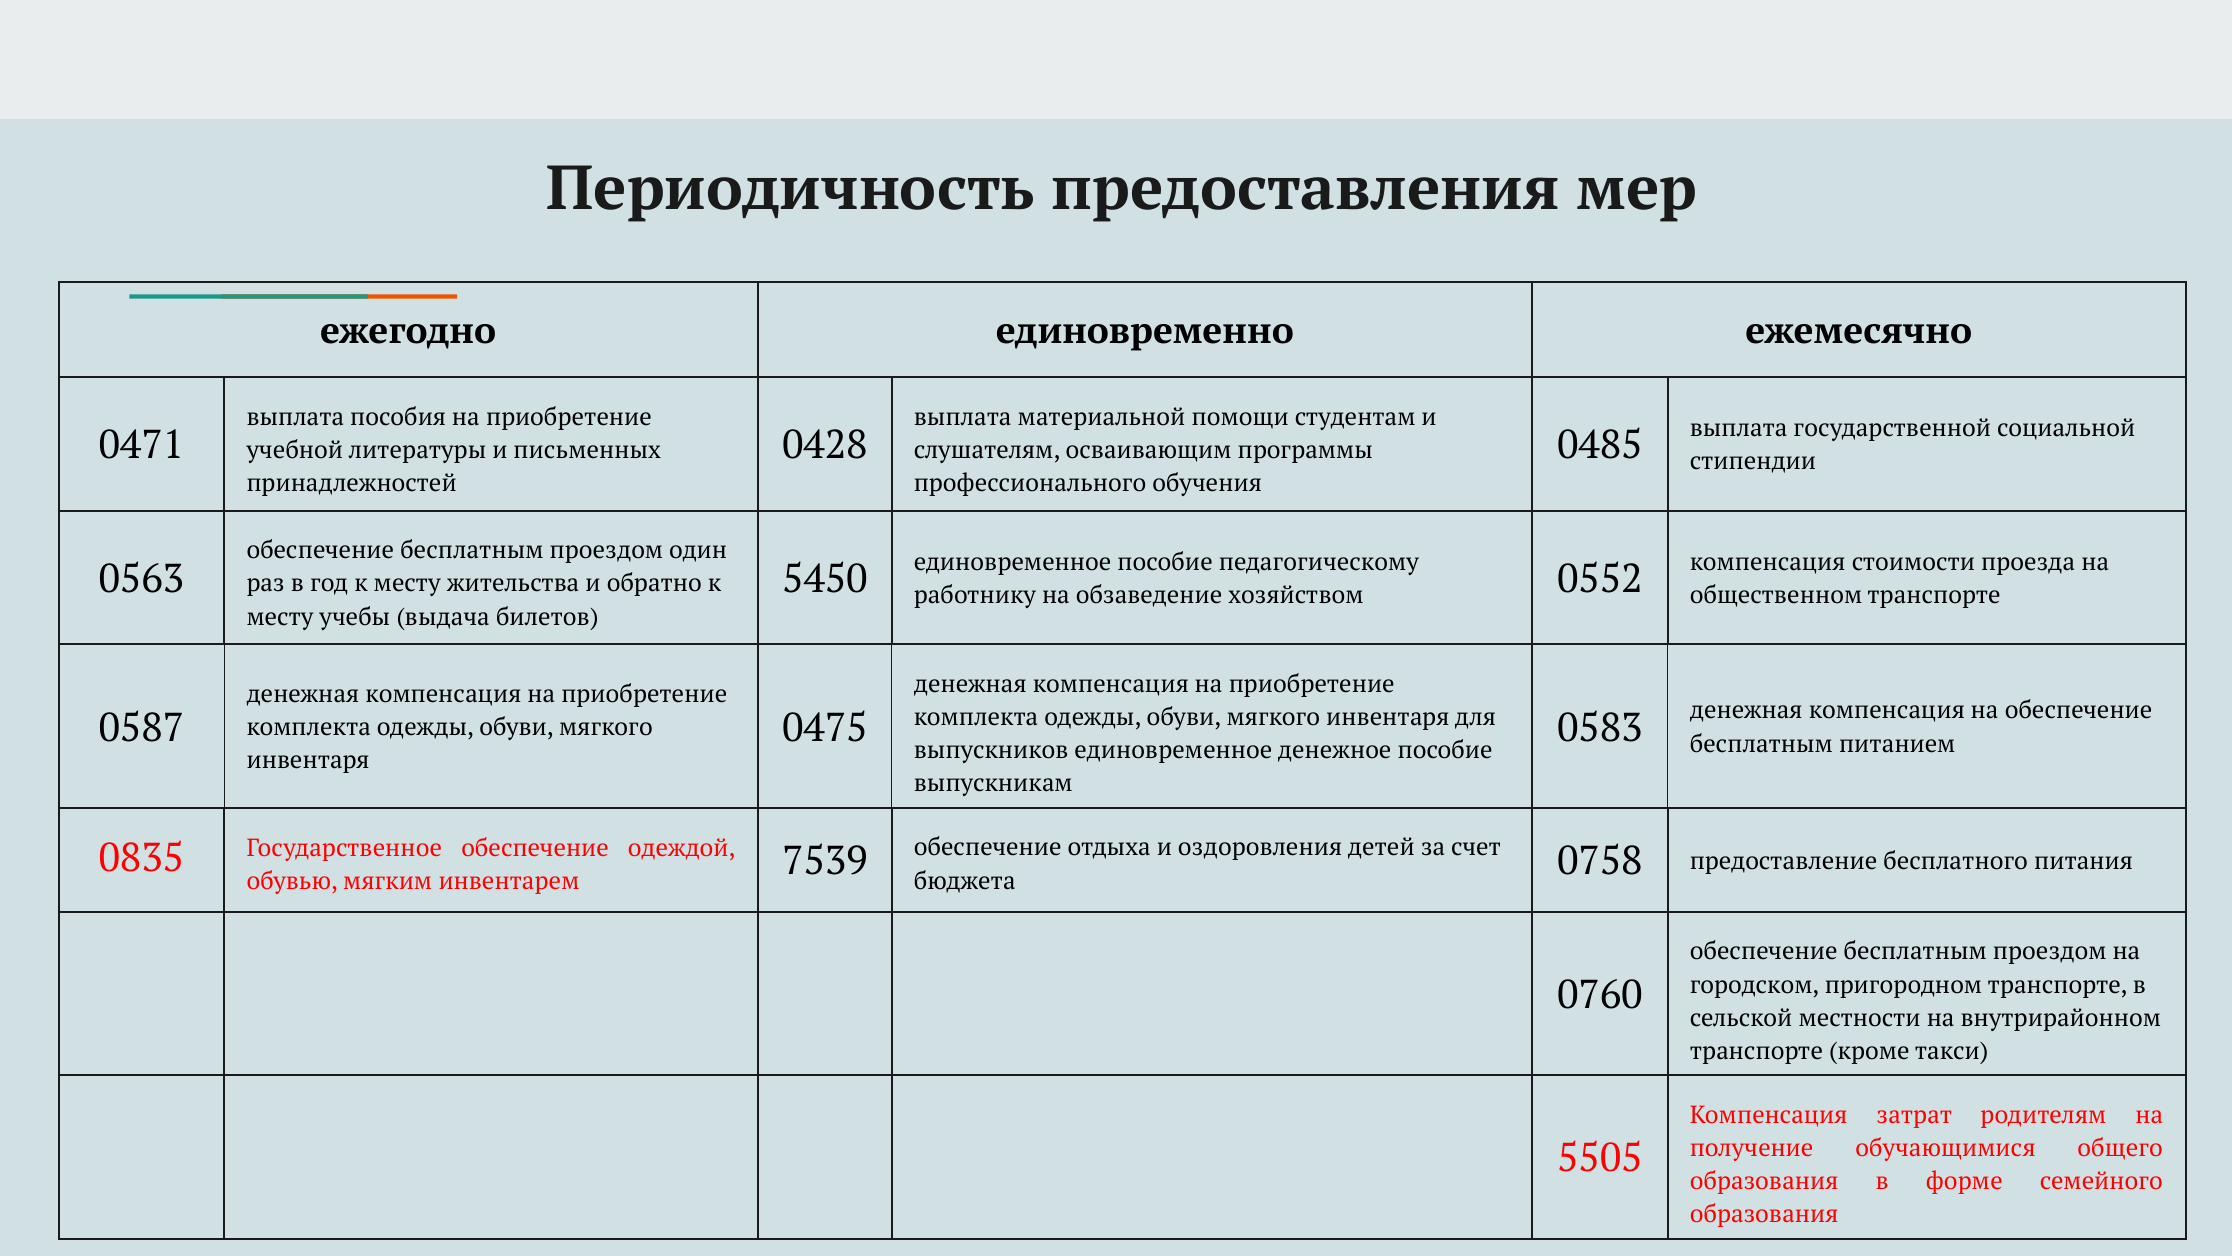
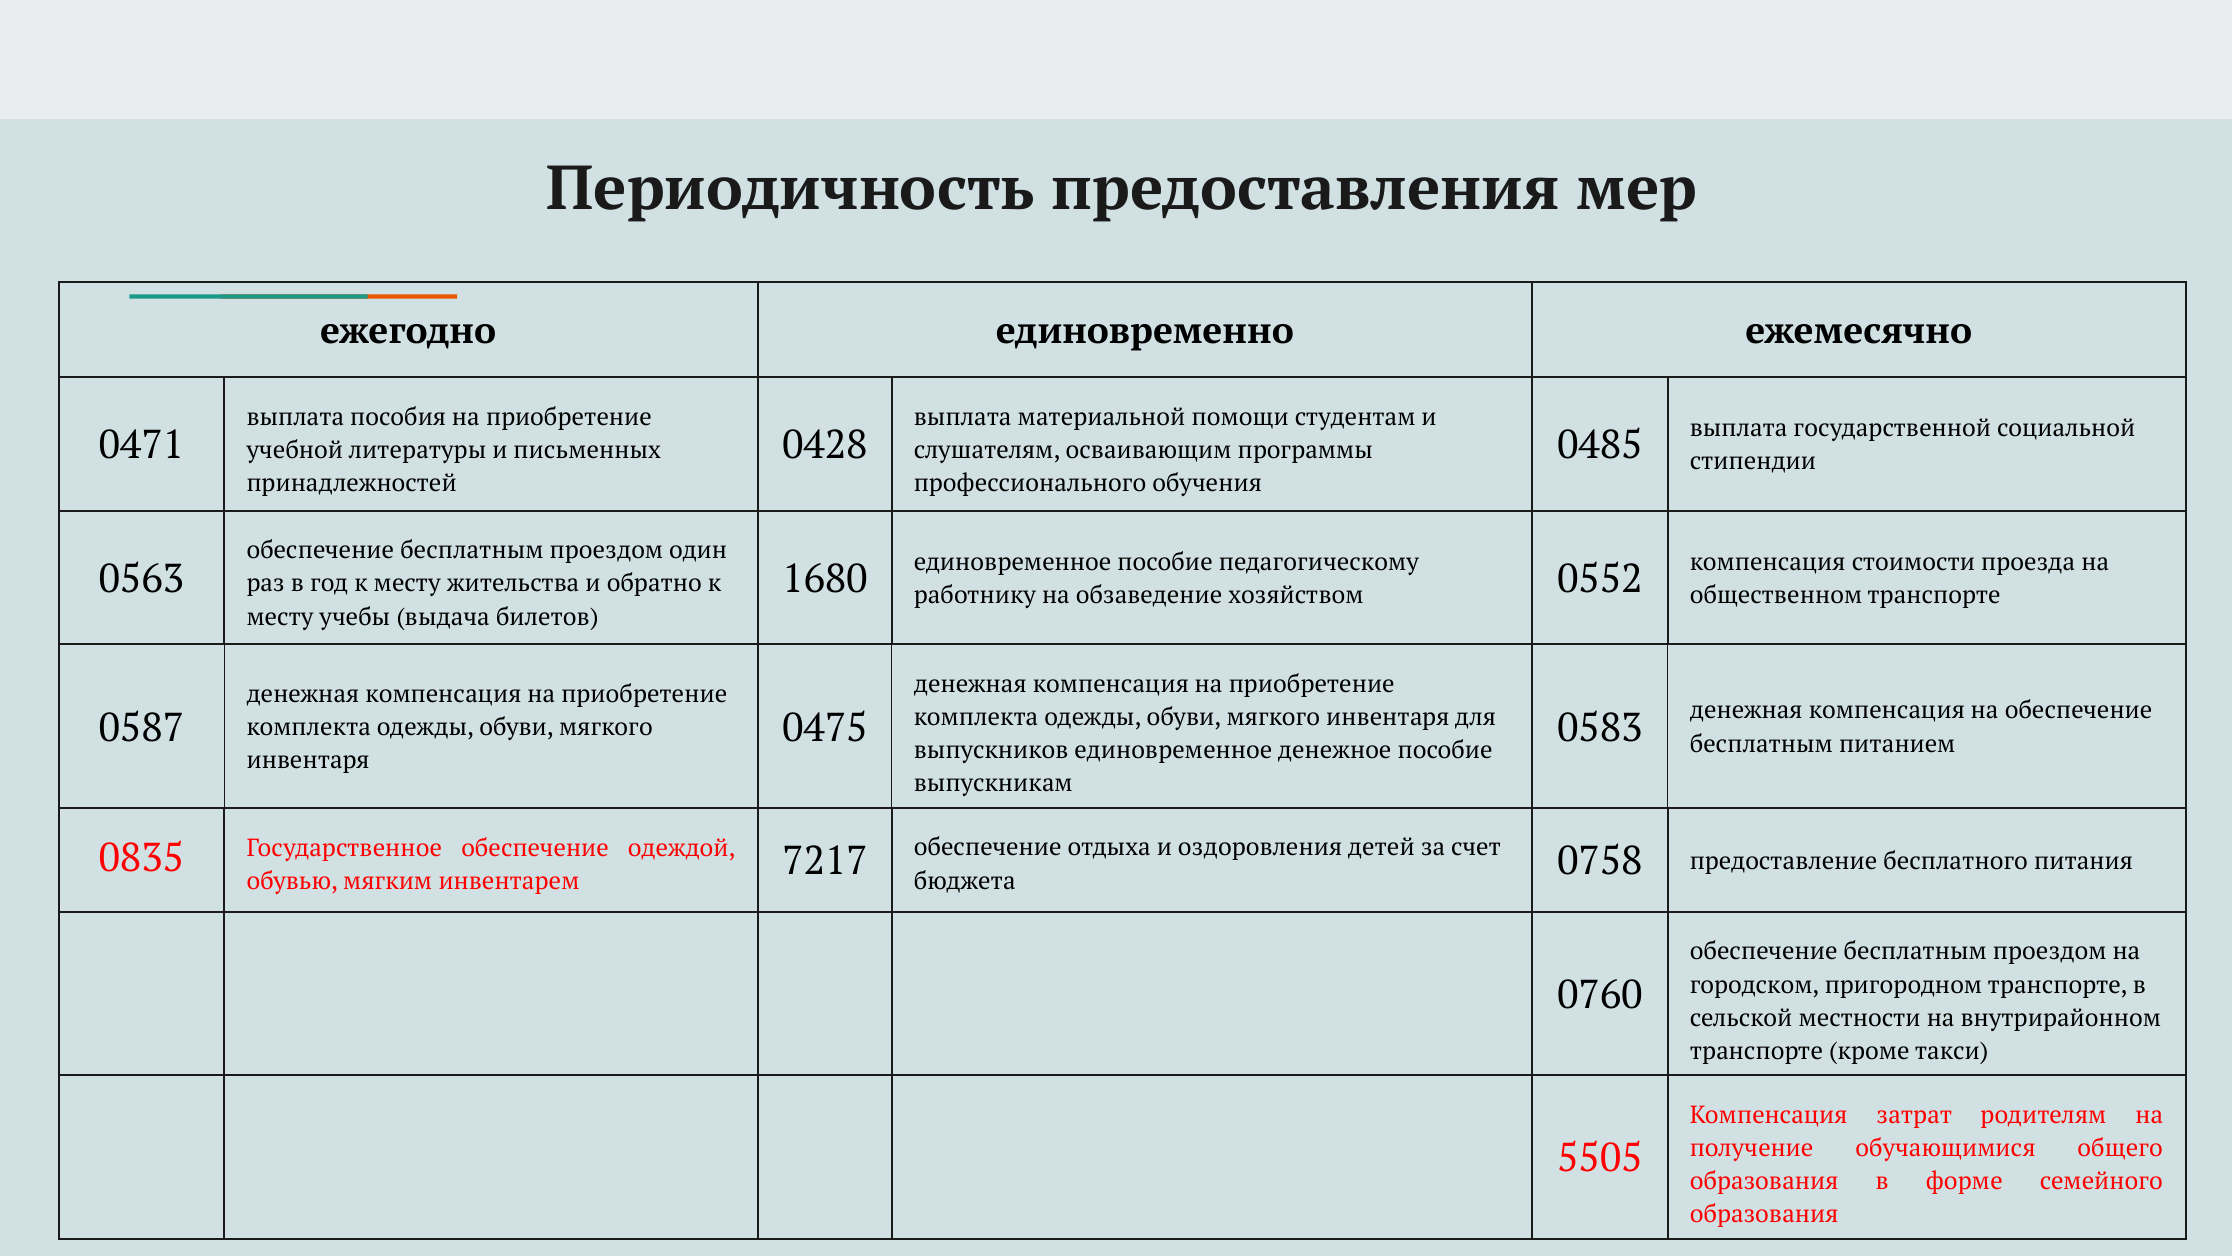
5450: 5450 -> 1680 (825, 579)
7539: 7539 -> 7217 (825, 861)
